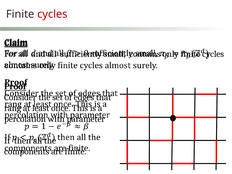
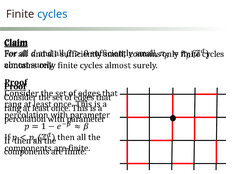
cycles colour: red -> blue (52, 14)
